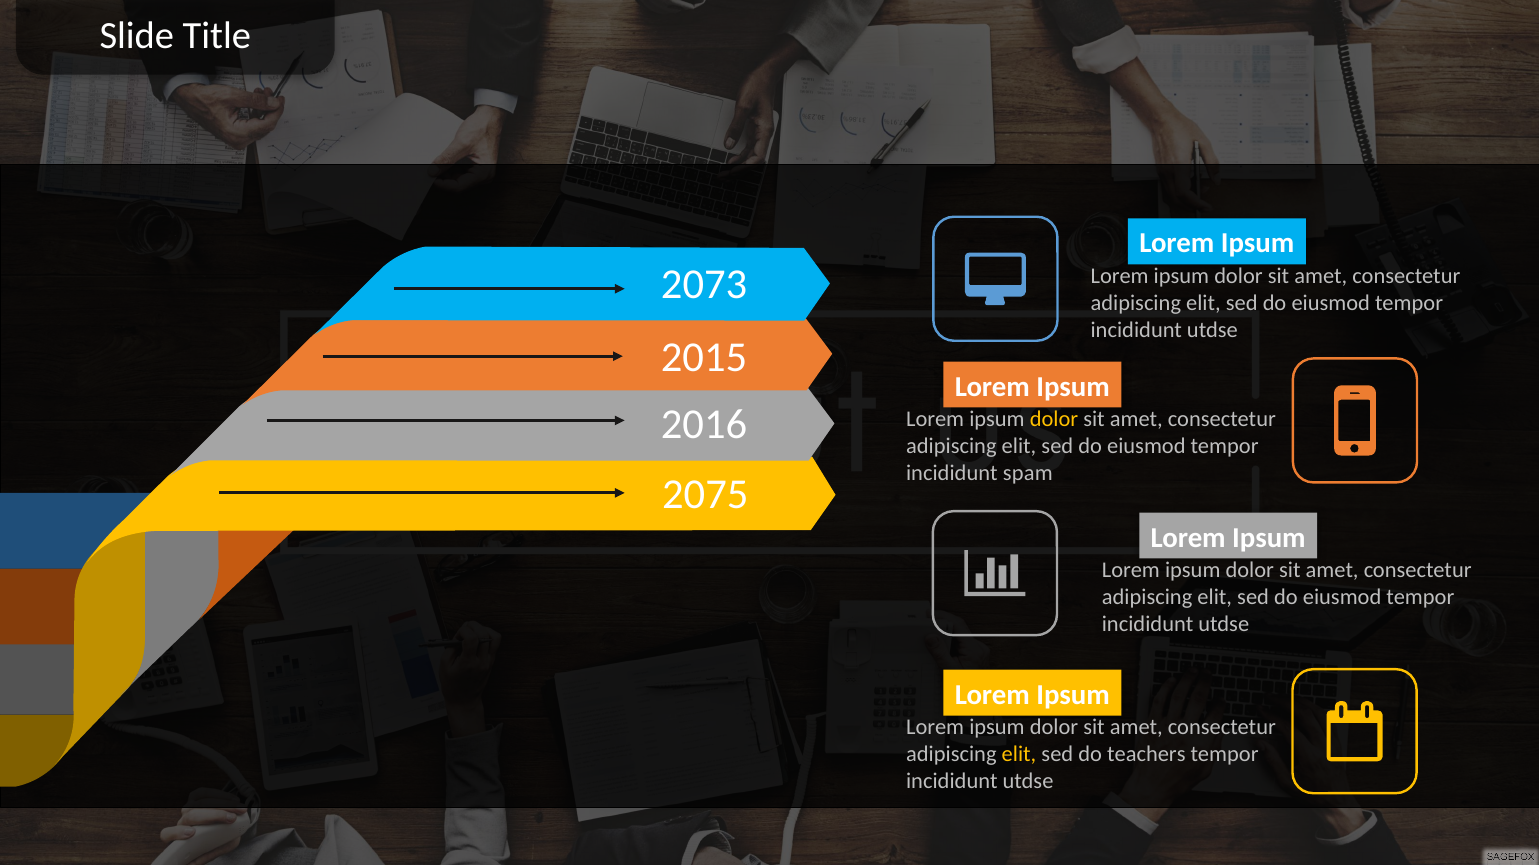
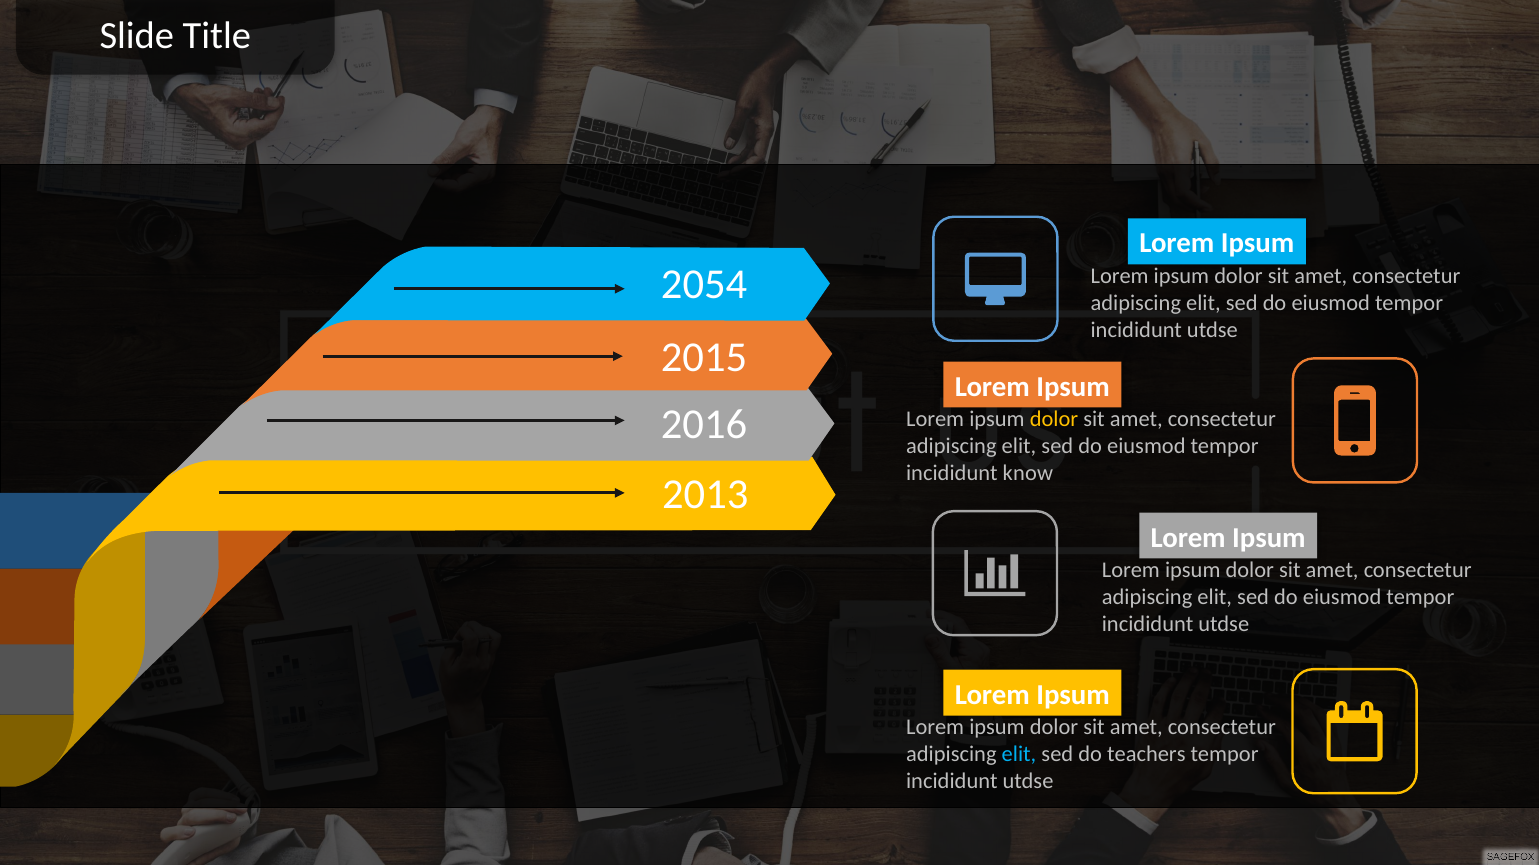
2073: 2073 -> 2054 (704, 285)
spam: spam -> know (1028, 474)
2075: 2075 -> 2013 (705, 495)
elit colour: yellow -> light blue (1019, 755)
